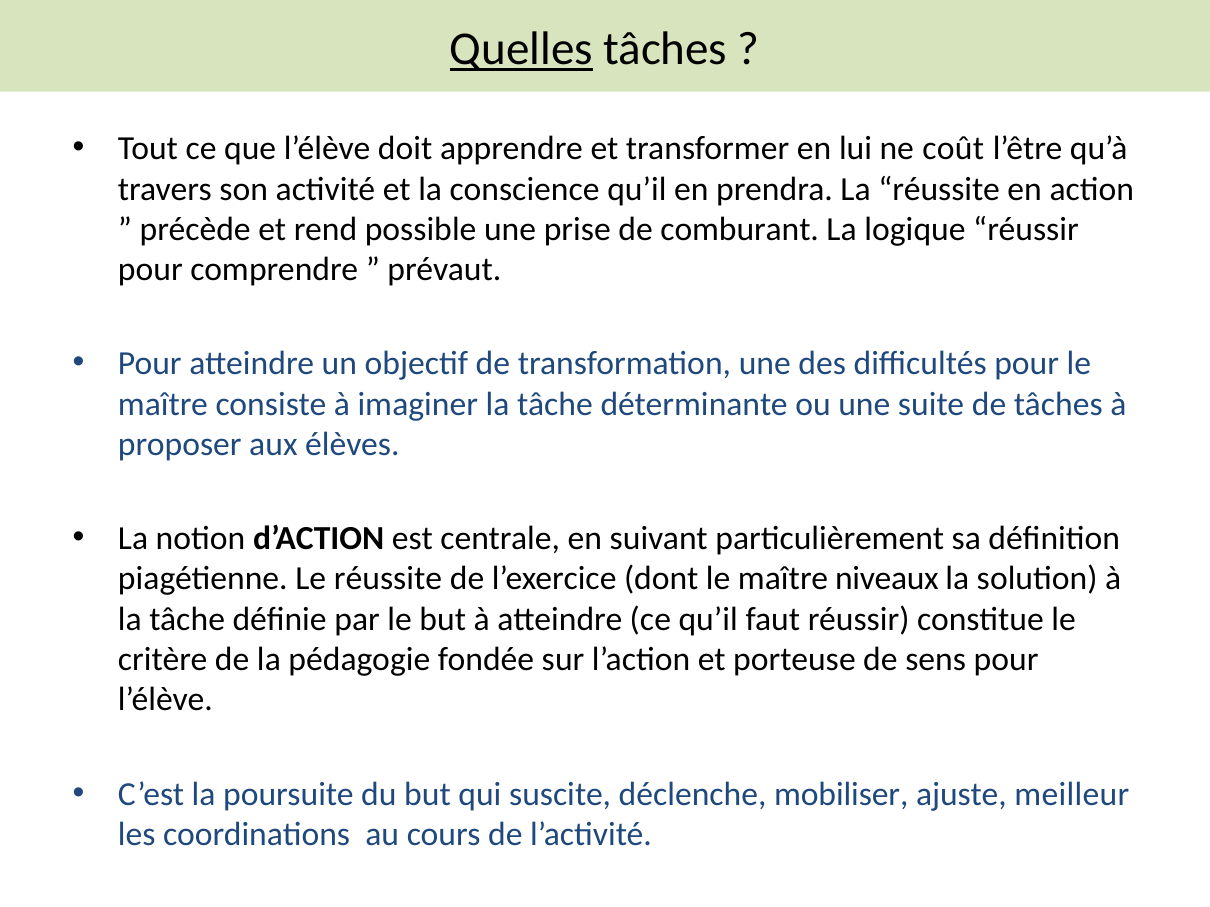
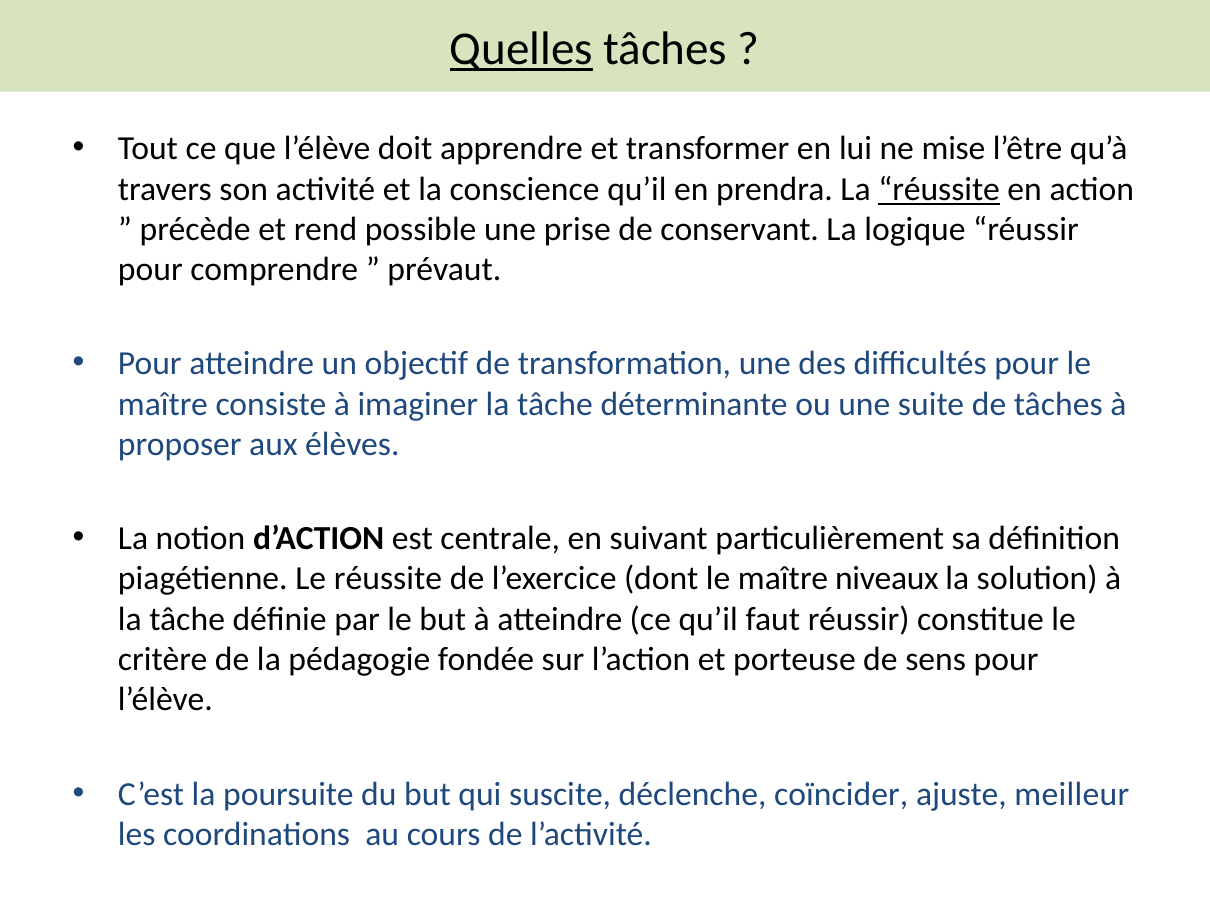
coût: coût -> mise (954, 149)
réussite underline: none -> present (939, 189)
comburant: comburant -> conservant (740, 230)
mobiliser: mobiliser -> coïncider (841, 794)
